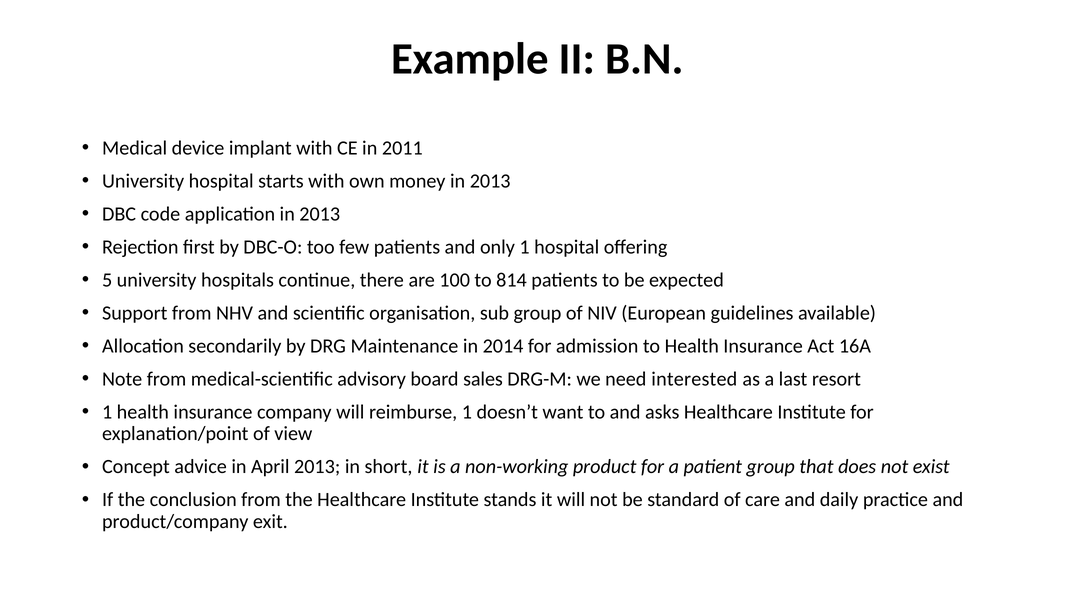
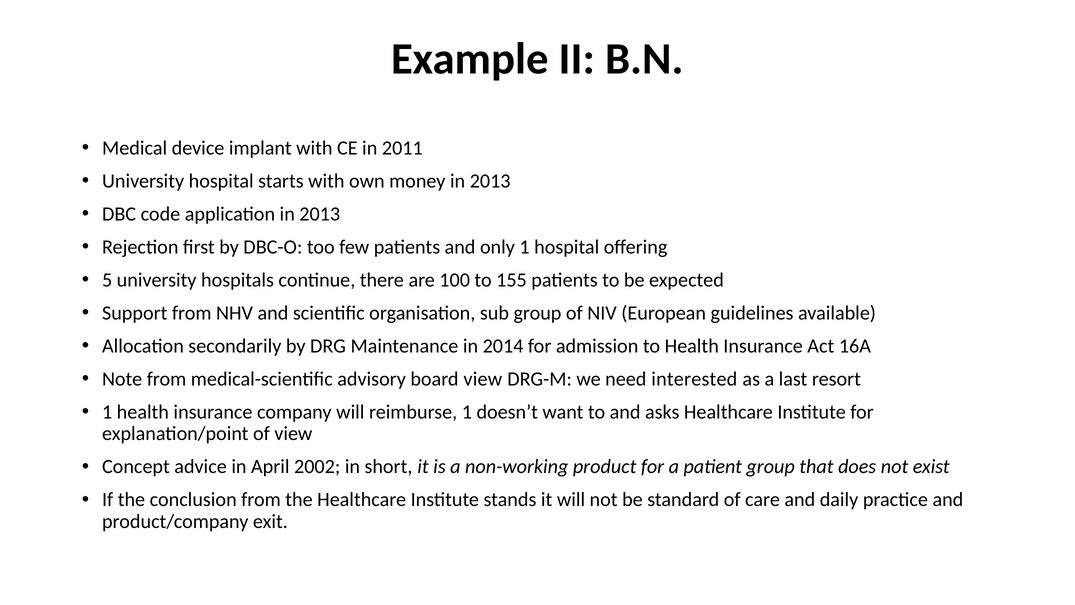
814: 814 -> 155 (512, 280)
board sales: sales -> view (483, 379)
April 2013: 2013 -> 2002 (317, 466)
